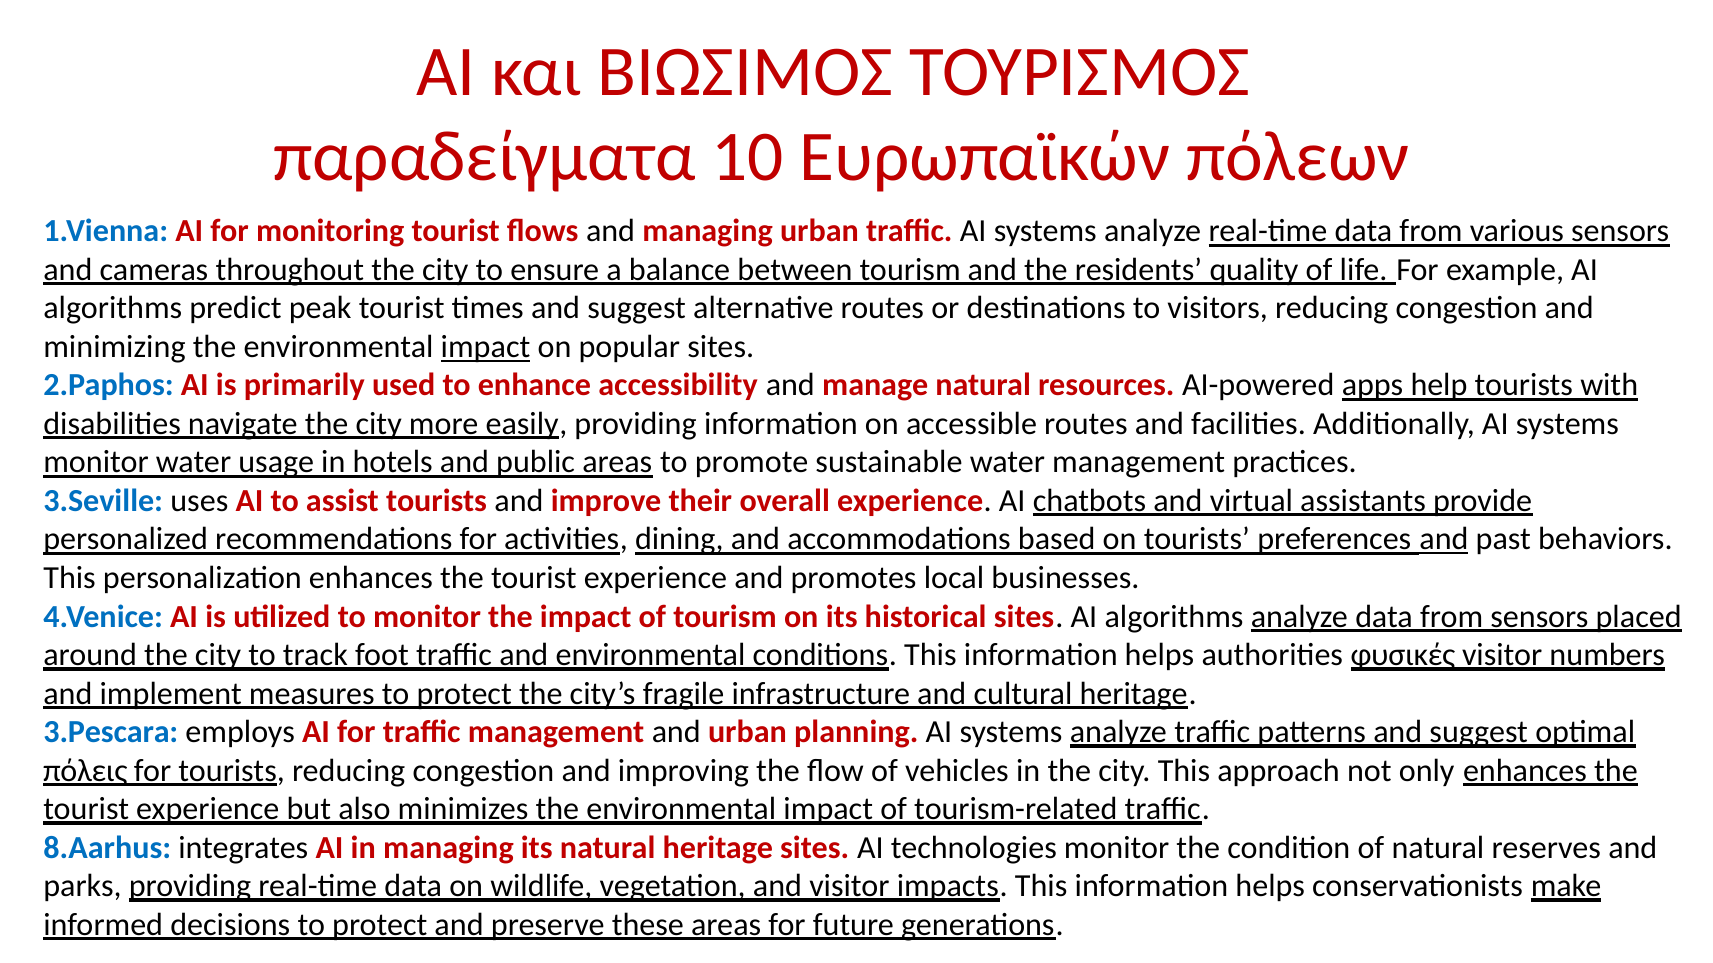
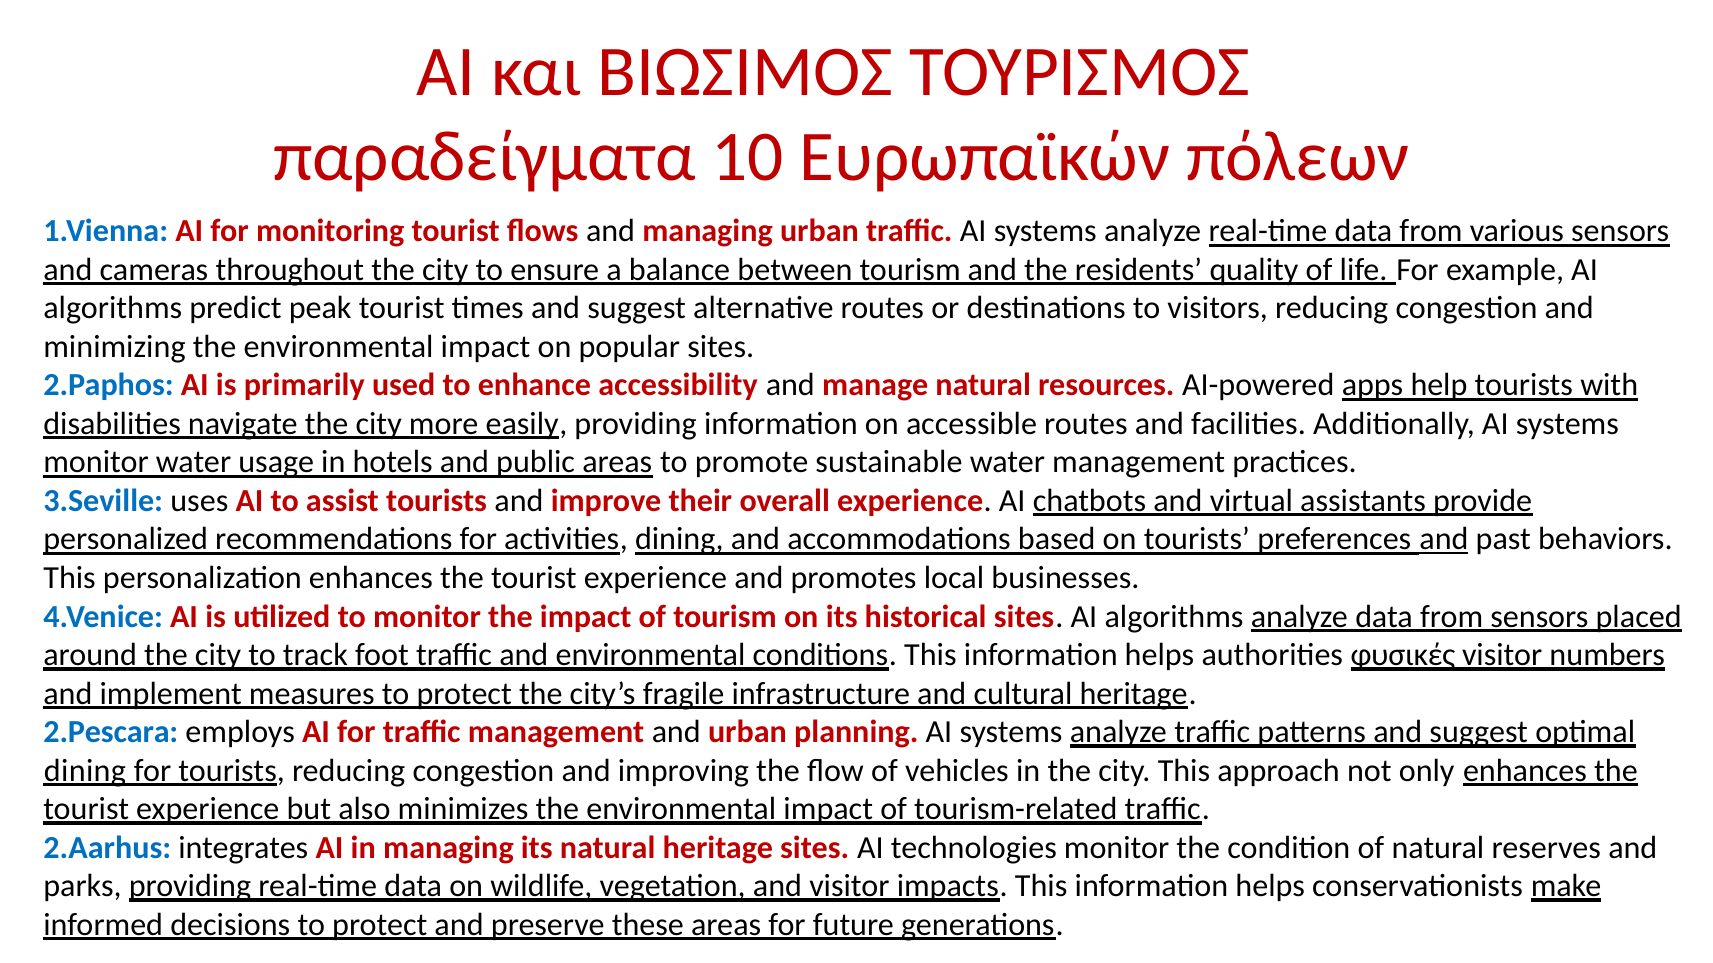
impact underline: present -> none (486, 347)
3.Pescara: 3.Pescara -> 2.Pescara (111, 732)
πόλεις: πόλεις -> dining (85, 771)
8.Aarhus: 8.Aarhus -> 2.Aarhus (107, 848)
